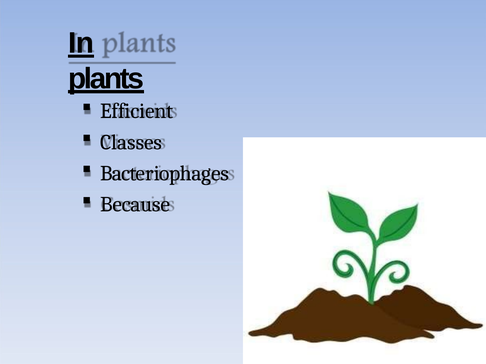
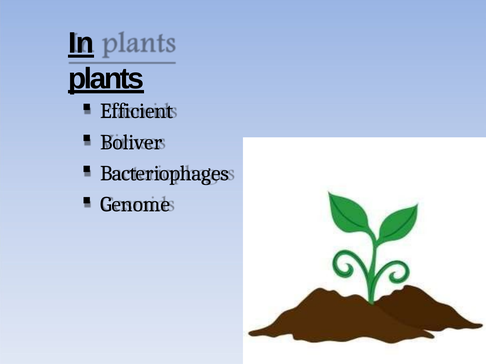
Classes: Classes -> Boliver (131, 142)
Because: Because -> Genome (135, 205)
